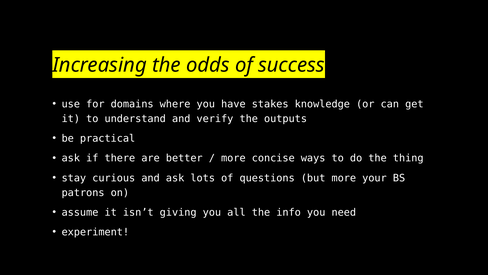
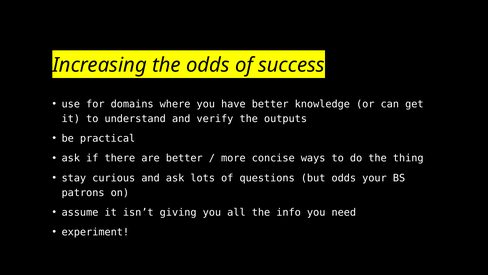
have stakes: stakes -> better (270, 104)
but more: more -> odds (344, 178)
